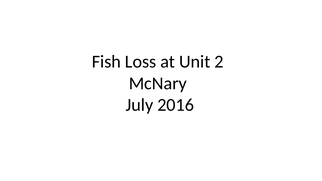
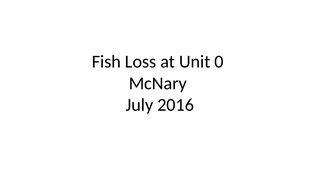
2: 2 -> 0 (219, 62)
